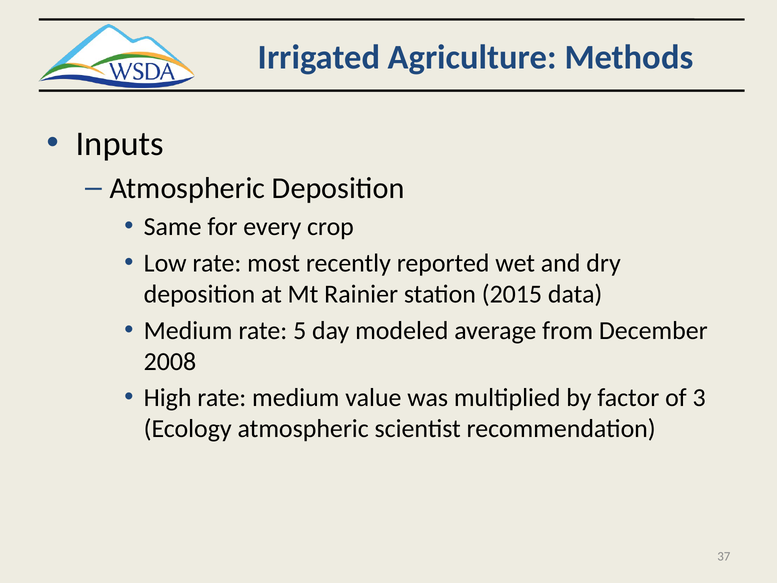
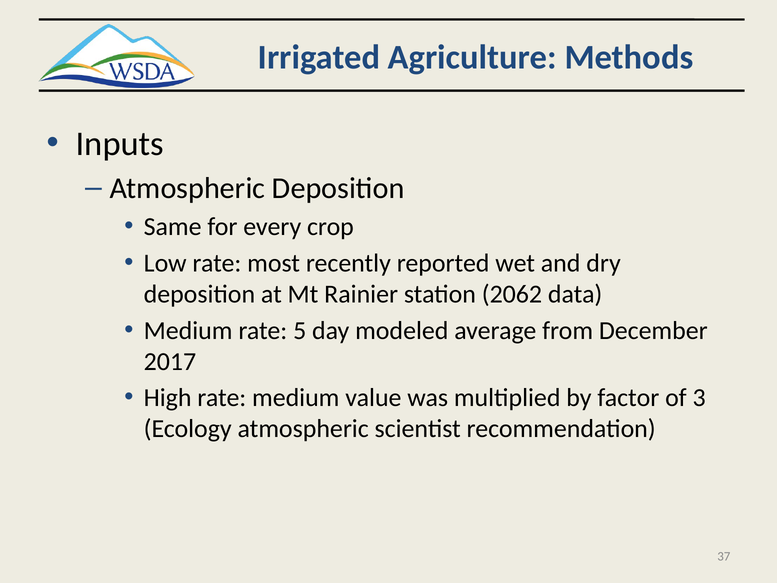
2015: 2015 -> 2062 (512, 294)
2008: 2008 -> 2017 (170, 361)
